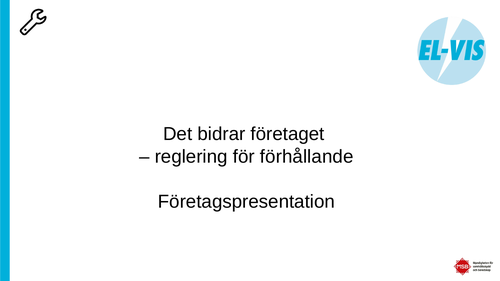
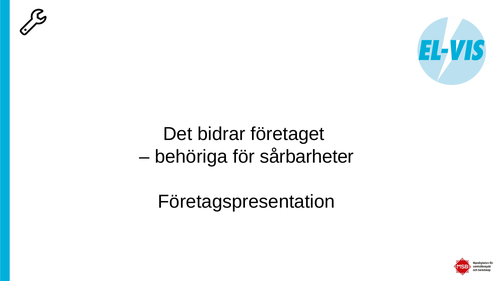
reglering: reglering -> behöriga (191, 157)
förhållande: förhållande -> sårbarheter (307, 157)
